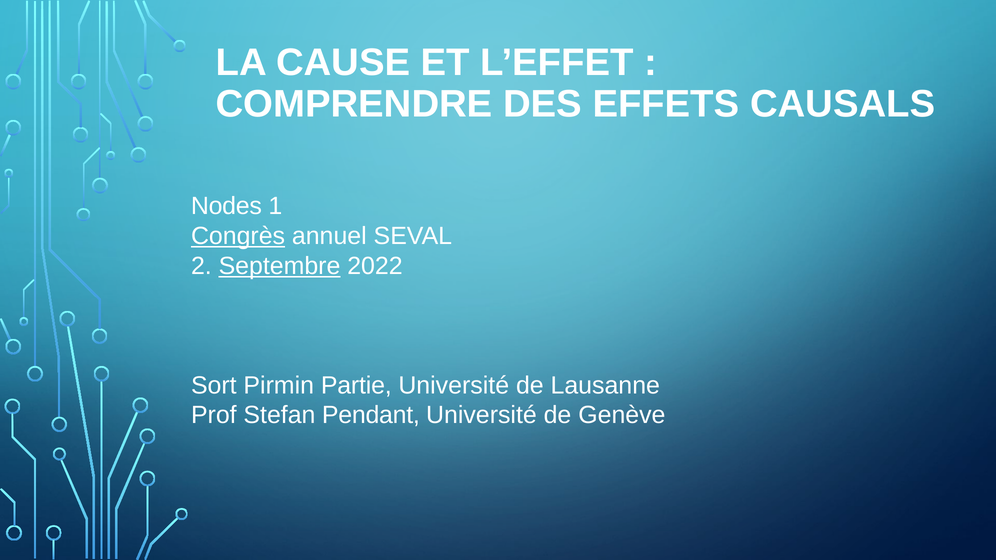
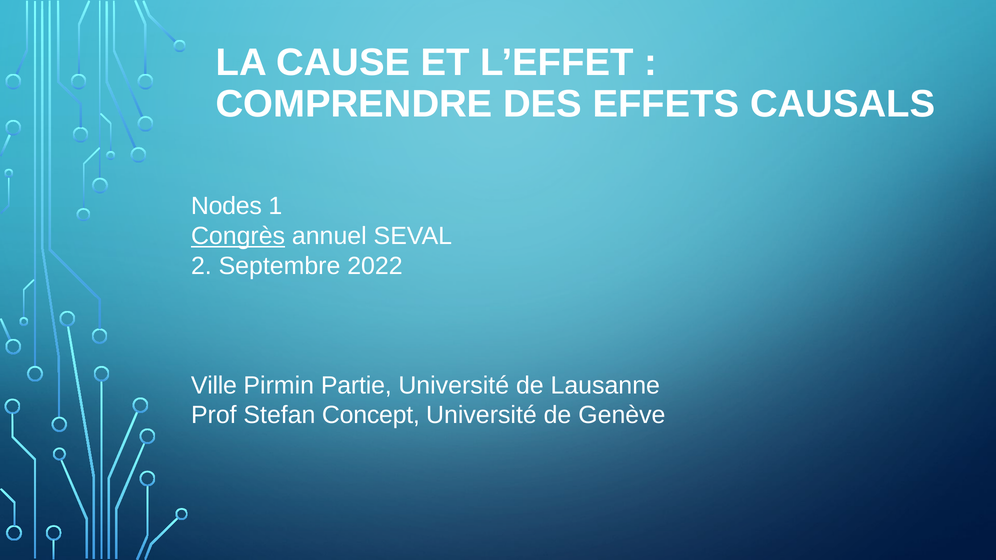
Septembre underline: present -> none (280, 266)
Sort: Sort -> Ville (214, 386)
Pendant: Pendant -> Concept (371, 415)
